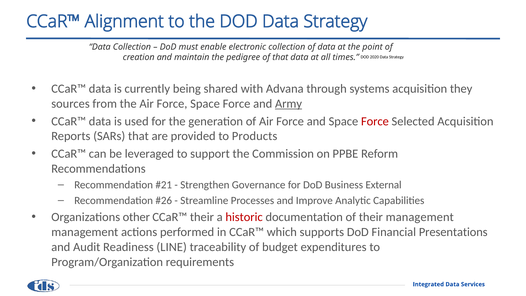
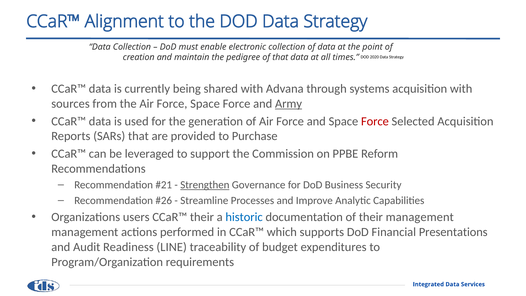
acquisition they: they -> with (461, 89)
Products: Products -> Purchase (255, 136)
Strengthen underline: none -> present (205, 185)
External: External -> Security (384, 185)
other: other -> users (136, 217)
historic colour: red -> blue (244, 217)
